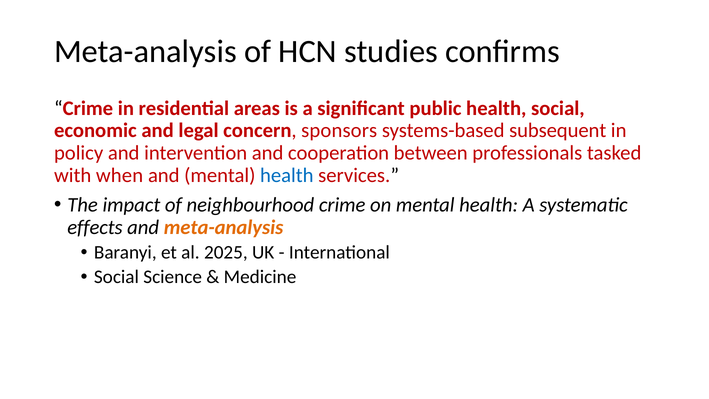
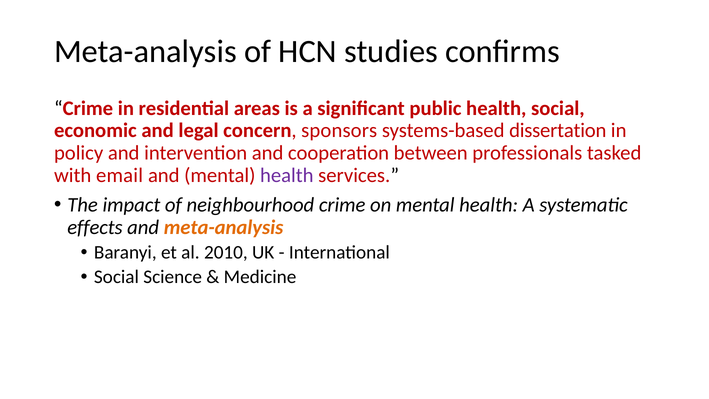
subsequent: subsequent -> dissertation (558, 131)
when: when -> email (120, 175)
health colour: blue -> purple (287, 175)
2025: 2025 -> 2010 (226, 252)
